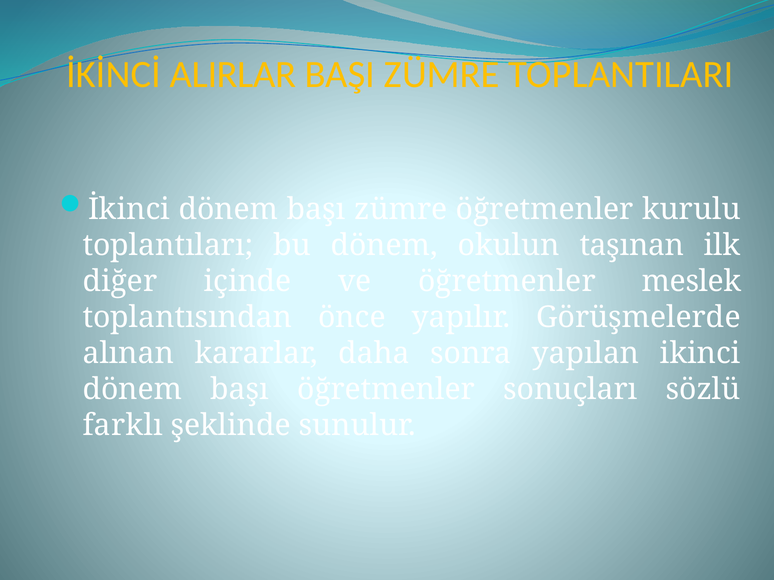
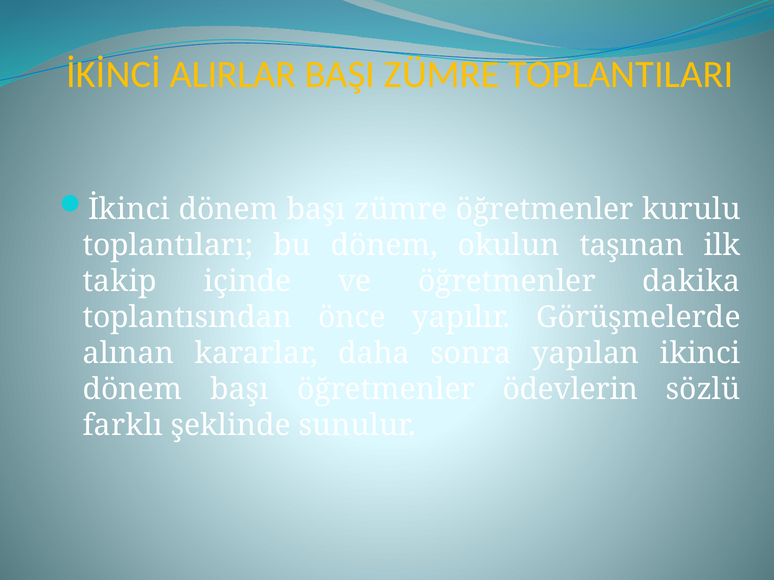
diğer: diğer -> takip (120, 281)
meslek: meslek -> dakika (691, 281)
sonuçları: sonuçları -> ödevlerin (570, 390)
